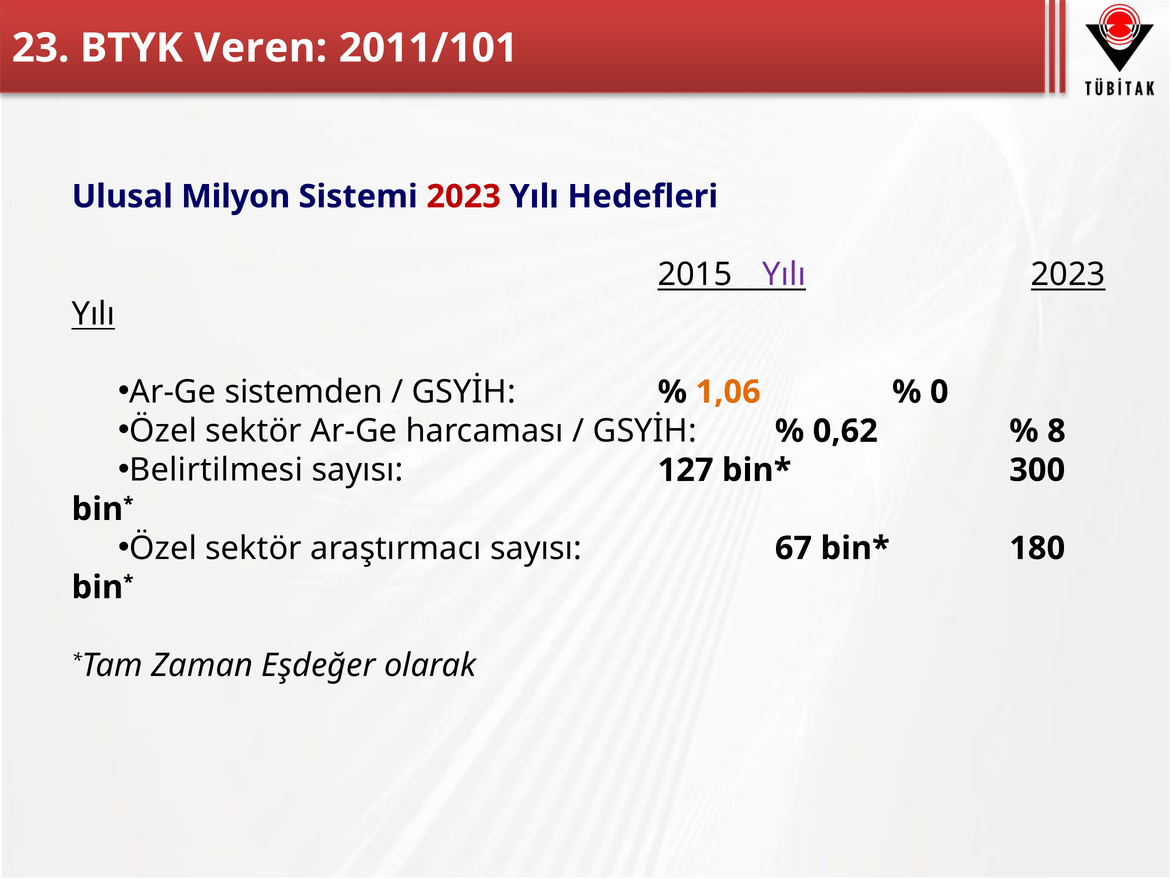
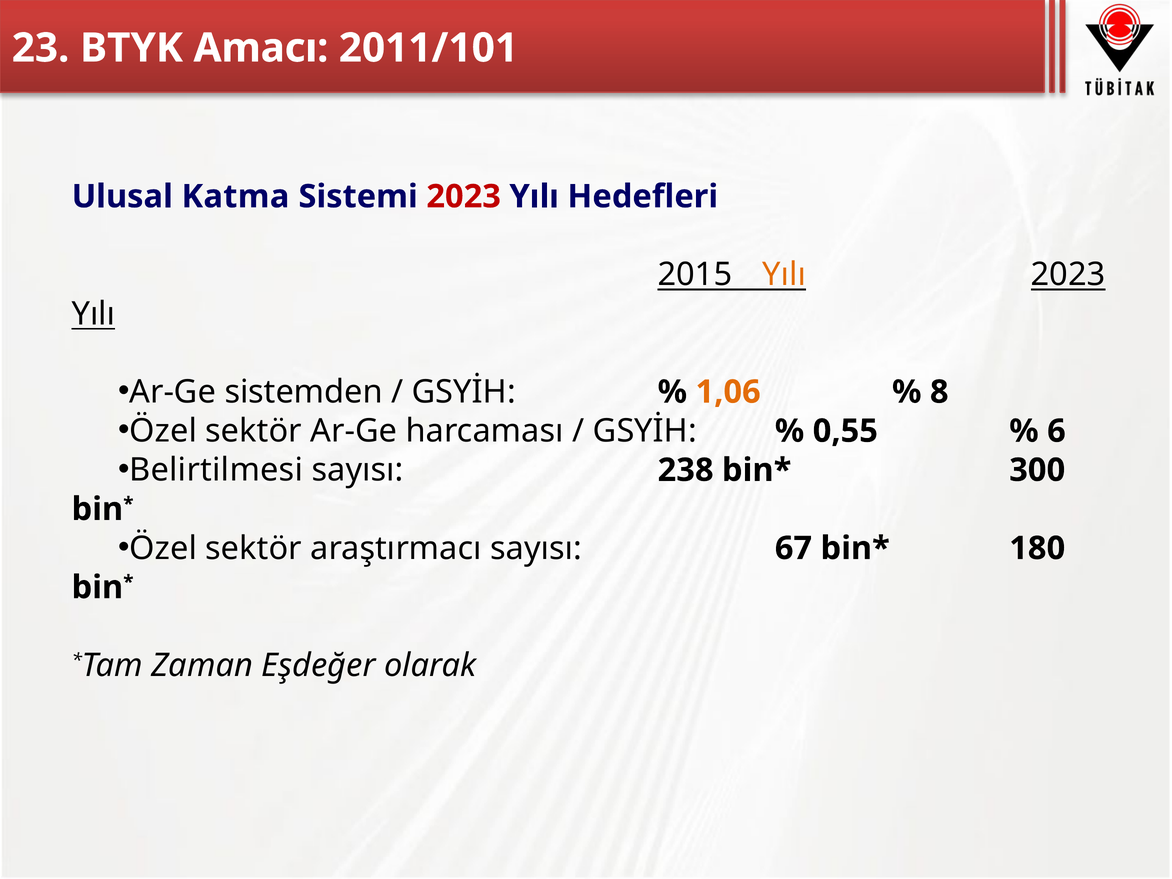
Veren: Veren -> Amacı (261, 48)
Milyon: Milyon -> Katma (235, 197)
Yılı colour: purple -> orange (784, 275)
0: 0 -> 8 (939, 392)
0,62: 0,62 -> 0,55 (845, 431)
8: 8 -> 6 (1056, 431)
127: 127 -> 238 (686, 470)
